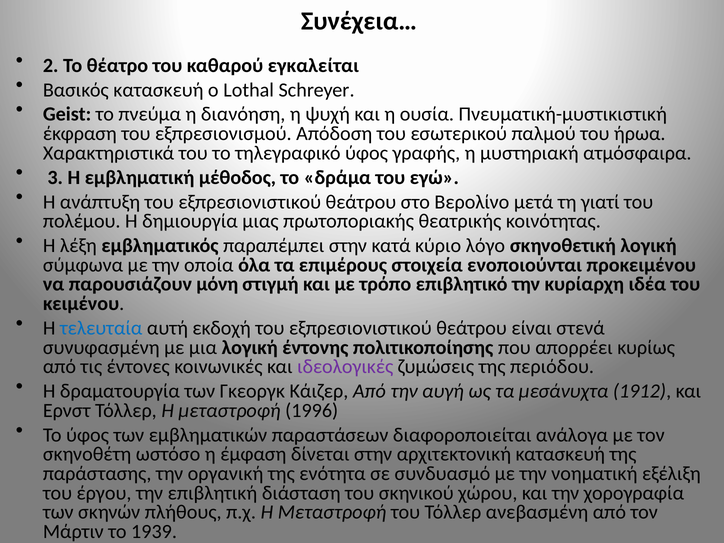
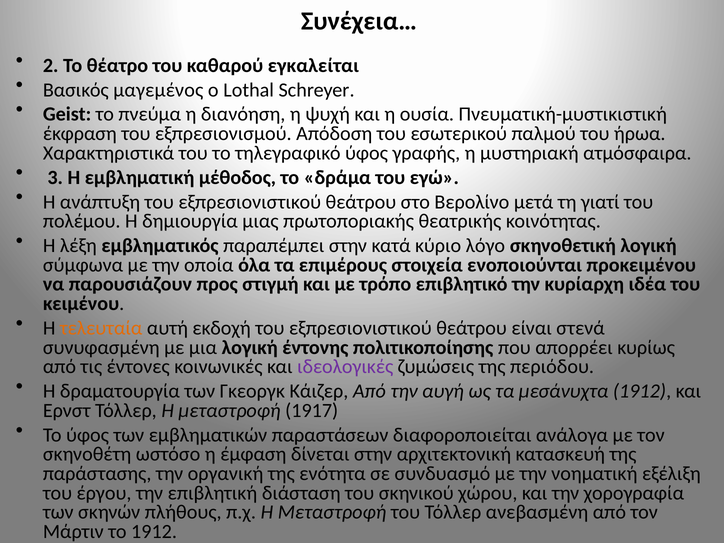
Βασικός κατασκευή: κατασκευή -> μαγεμένος (158, 90)
μόνη: μόνη -> προς (217, 284)
τελευταία colour: blue -> orange (101, 328)
1996: 1996 -> 1917 (312, 411)
το 1939: 1939 -> 1912 (154, 532)
